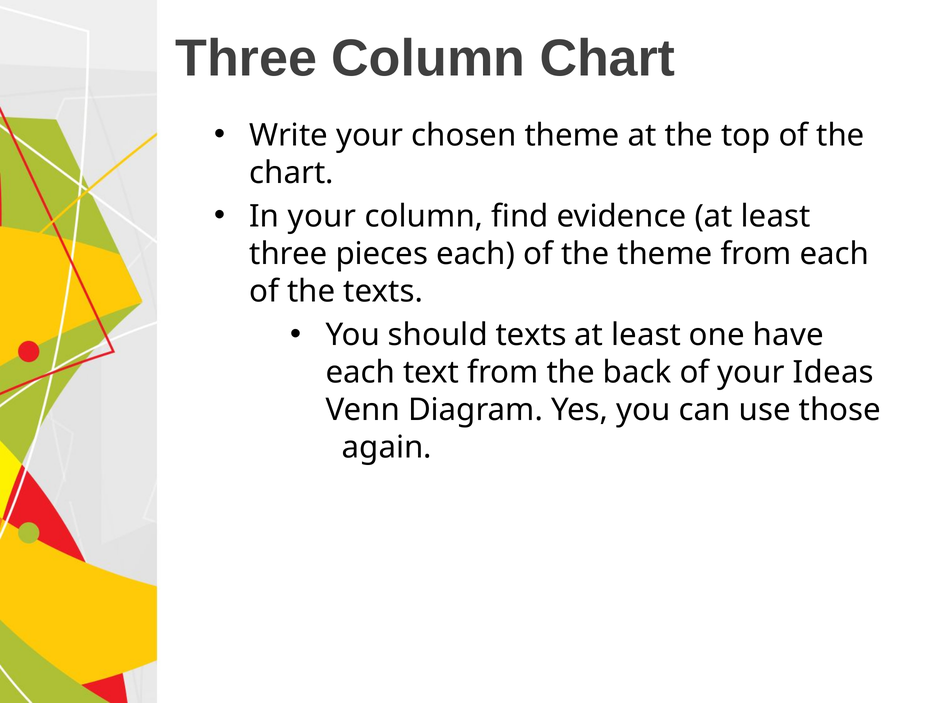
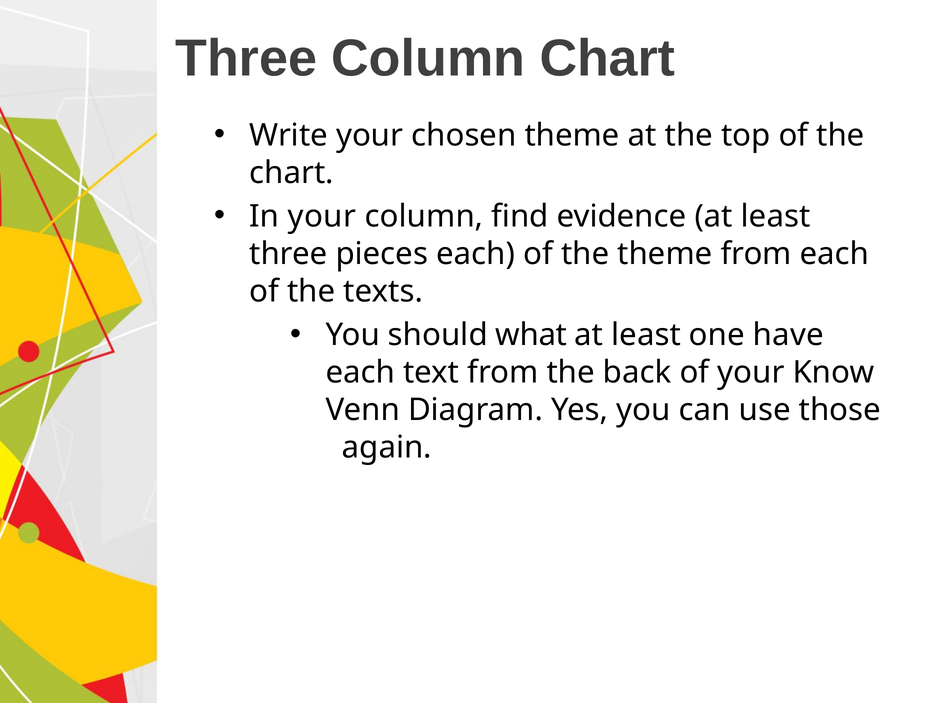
should texts: texts -> what (531, 335)
Ideas: Ideas -> Know (834, 373)
